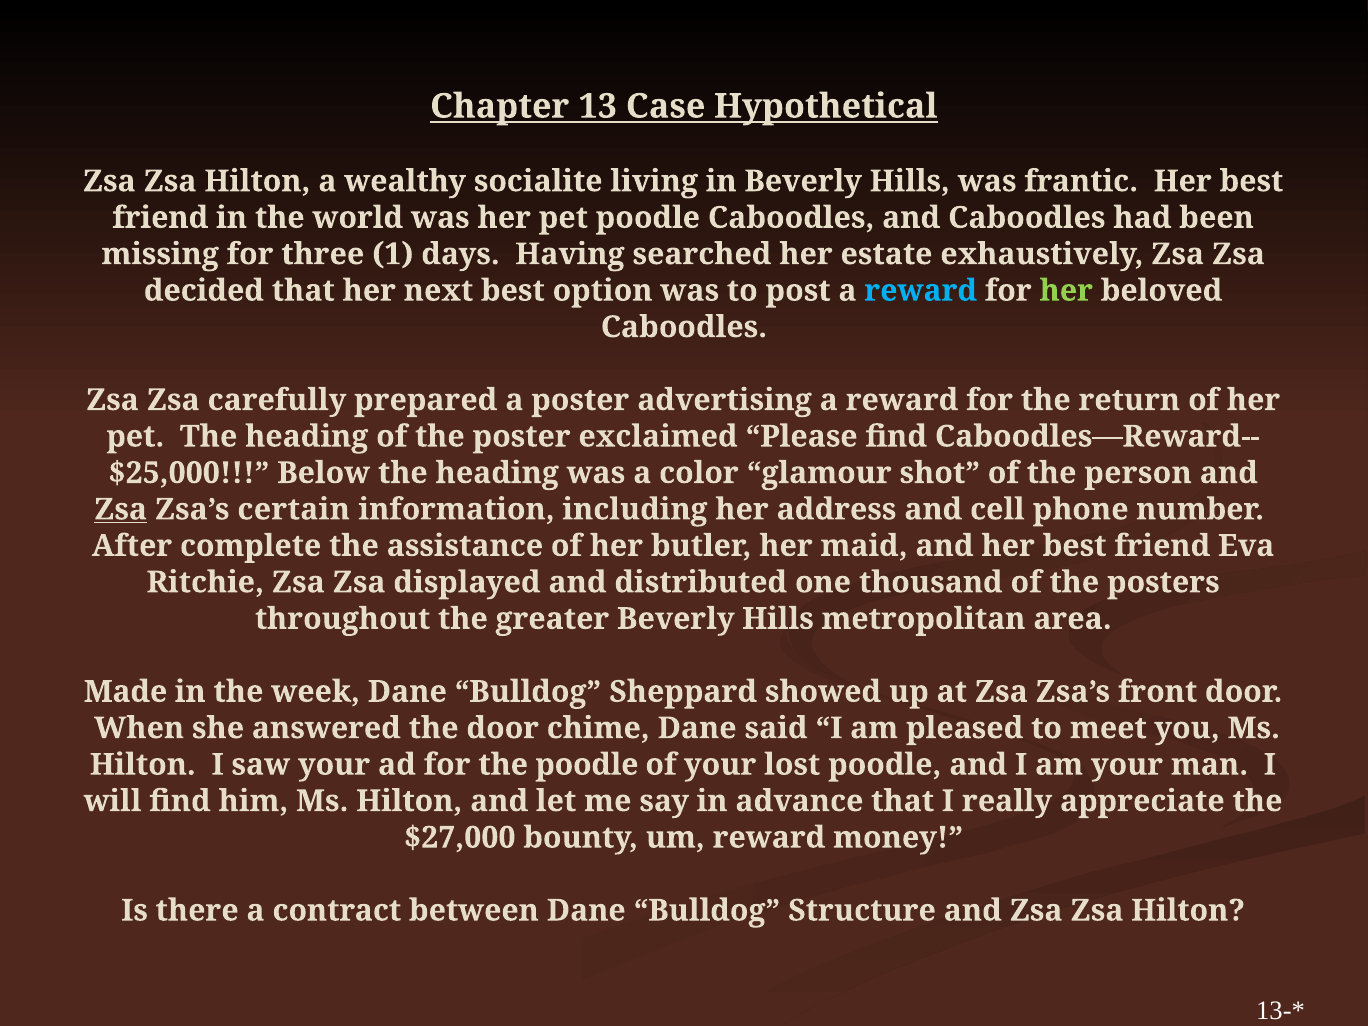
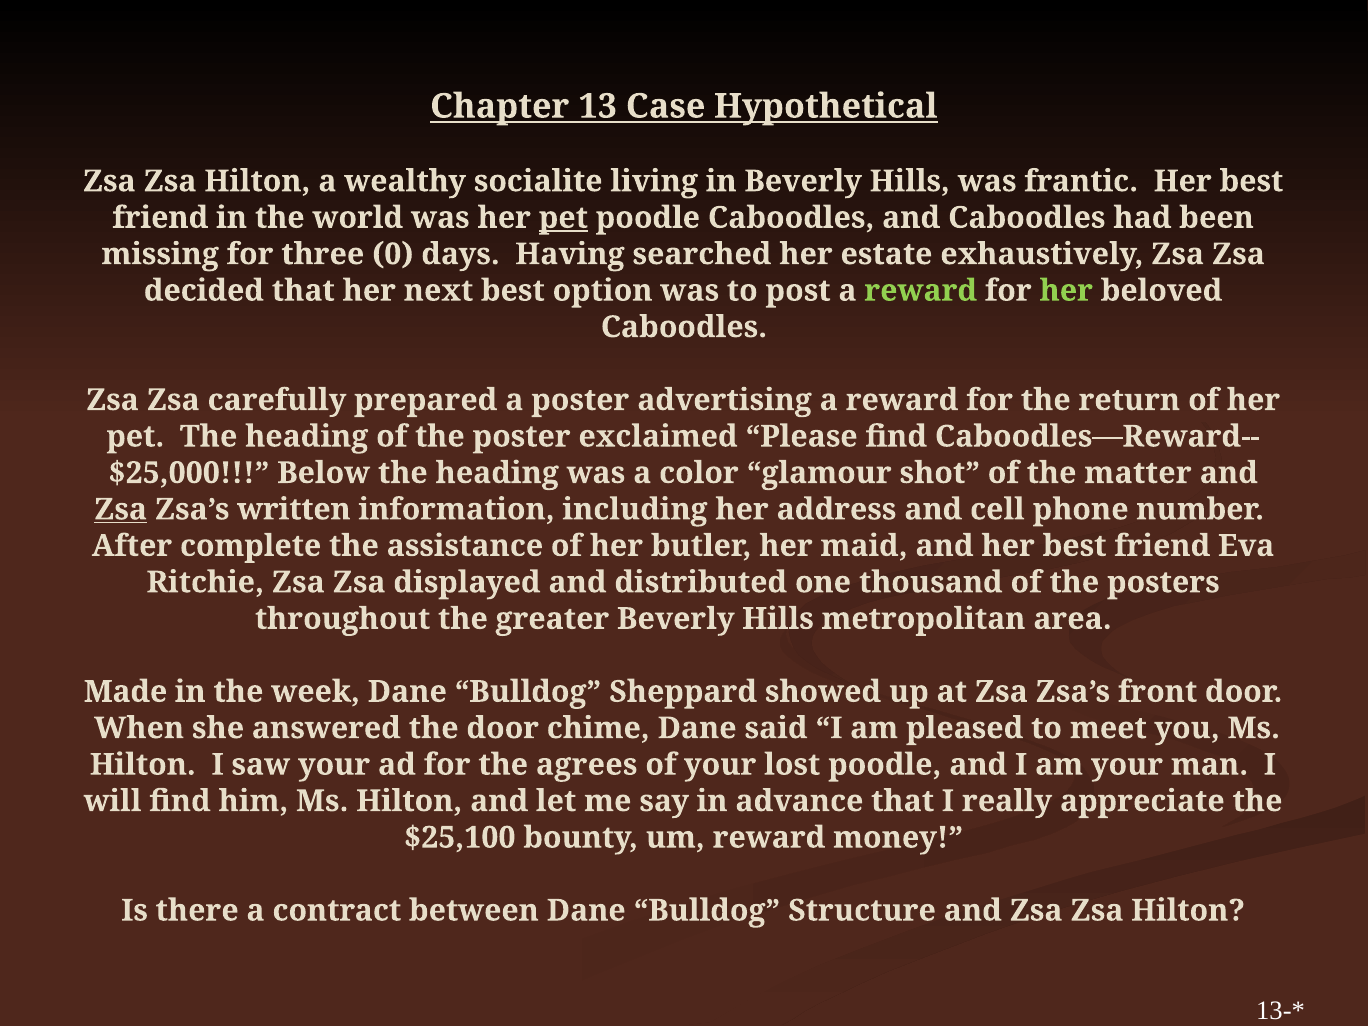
pet underline: none -> present (563, 218)
1: 1 -> 0 (393, 254)
reward colour: light blue -> light green (921, 291)
person: person -> matter (1138, 473)
certain: certain -> written (294, 509)
the poodle: poodle -> agrees (587, 765)
$27,000: $27,000 -> $25,100 (460, 838)
